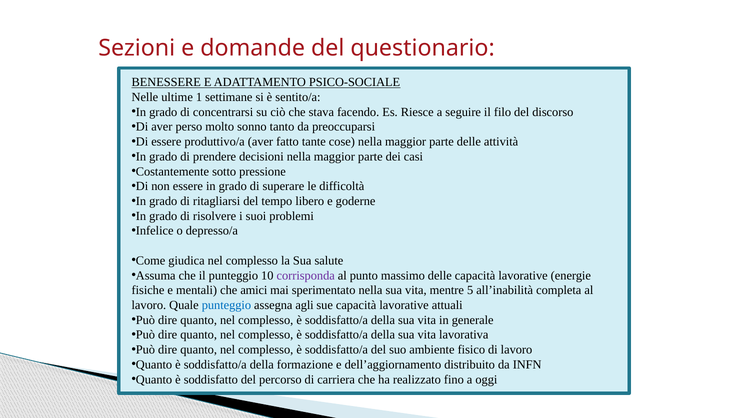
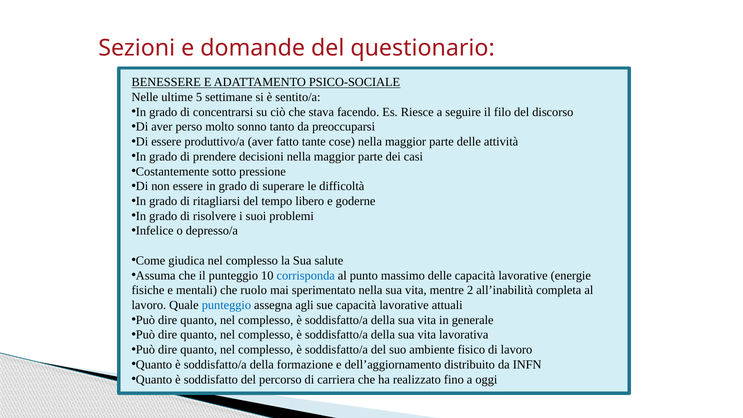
1: 1 -> 5 (199, 97)
corrisponda colour: purple -> blue (306, 275)
amici: amici -> ruolo (254, 290)
5: 5 -> 2 (470, 290)
